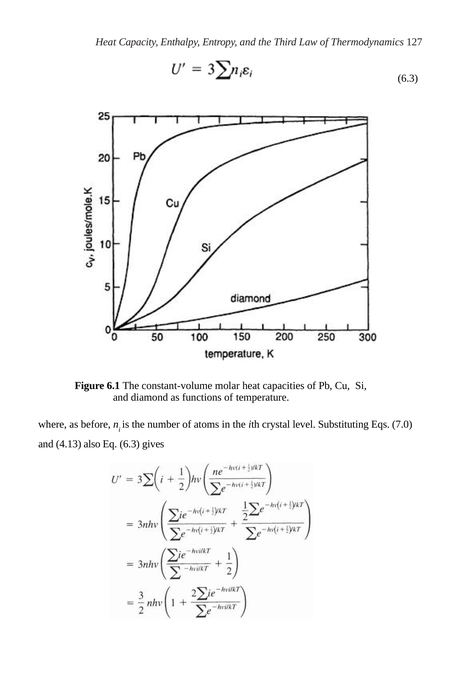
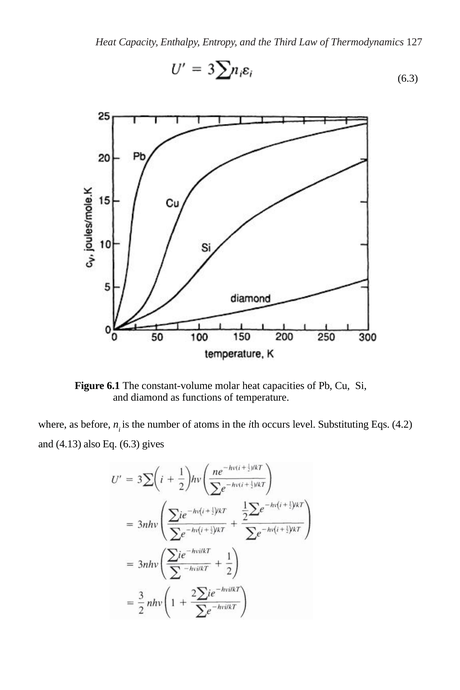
crystal: crystal -> occurs (276, 424)
7.0: 7.0 -> 4.2 (402, 424)
